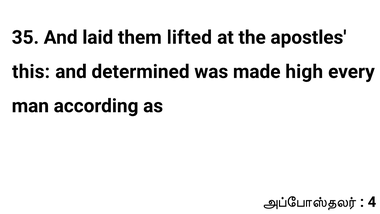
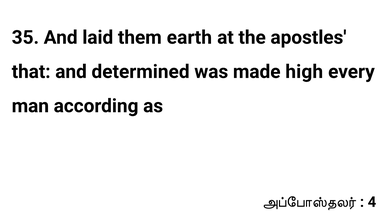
lifted: lifted -> earth (189, 37)
this: this -> that (31, 72)
